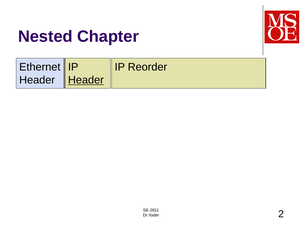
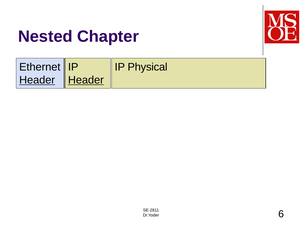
Reorder: Reorder -> Physical (148, 67)
Header underline: none -> present (37, 80)
2: 2 -> 6 (281, 215)
